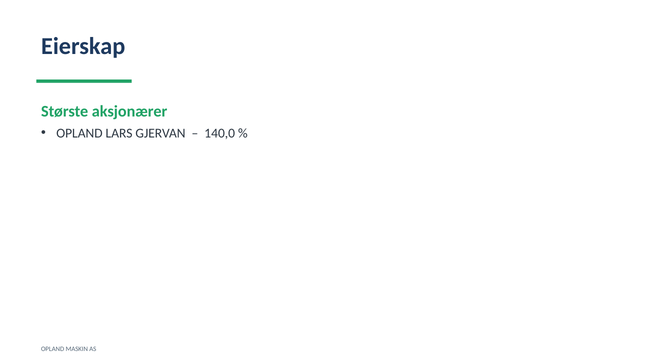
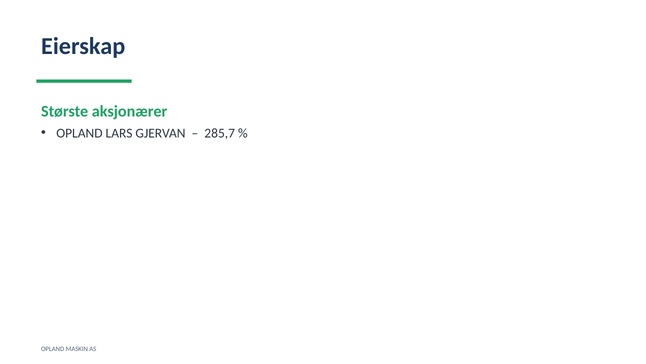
140,0: 140,0 -> 285,7 (220, 133)
